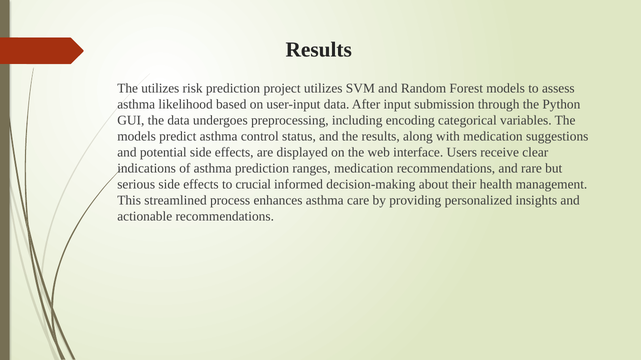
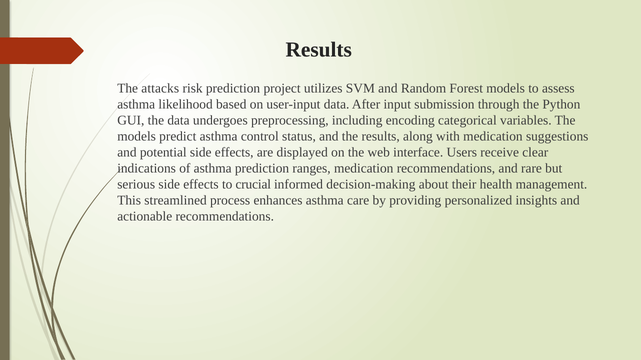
The utilizes: utilizes -> attacks (160, 88)
